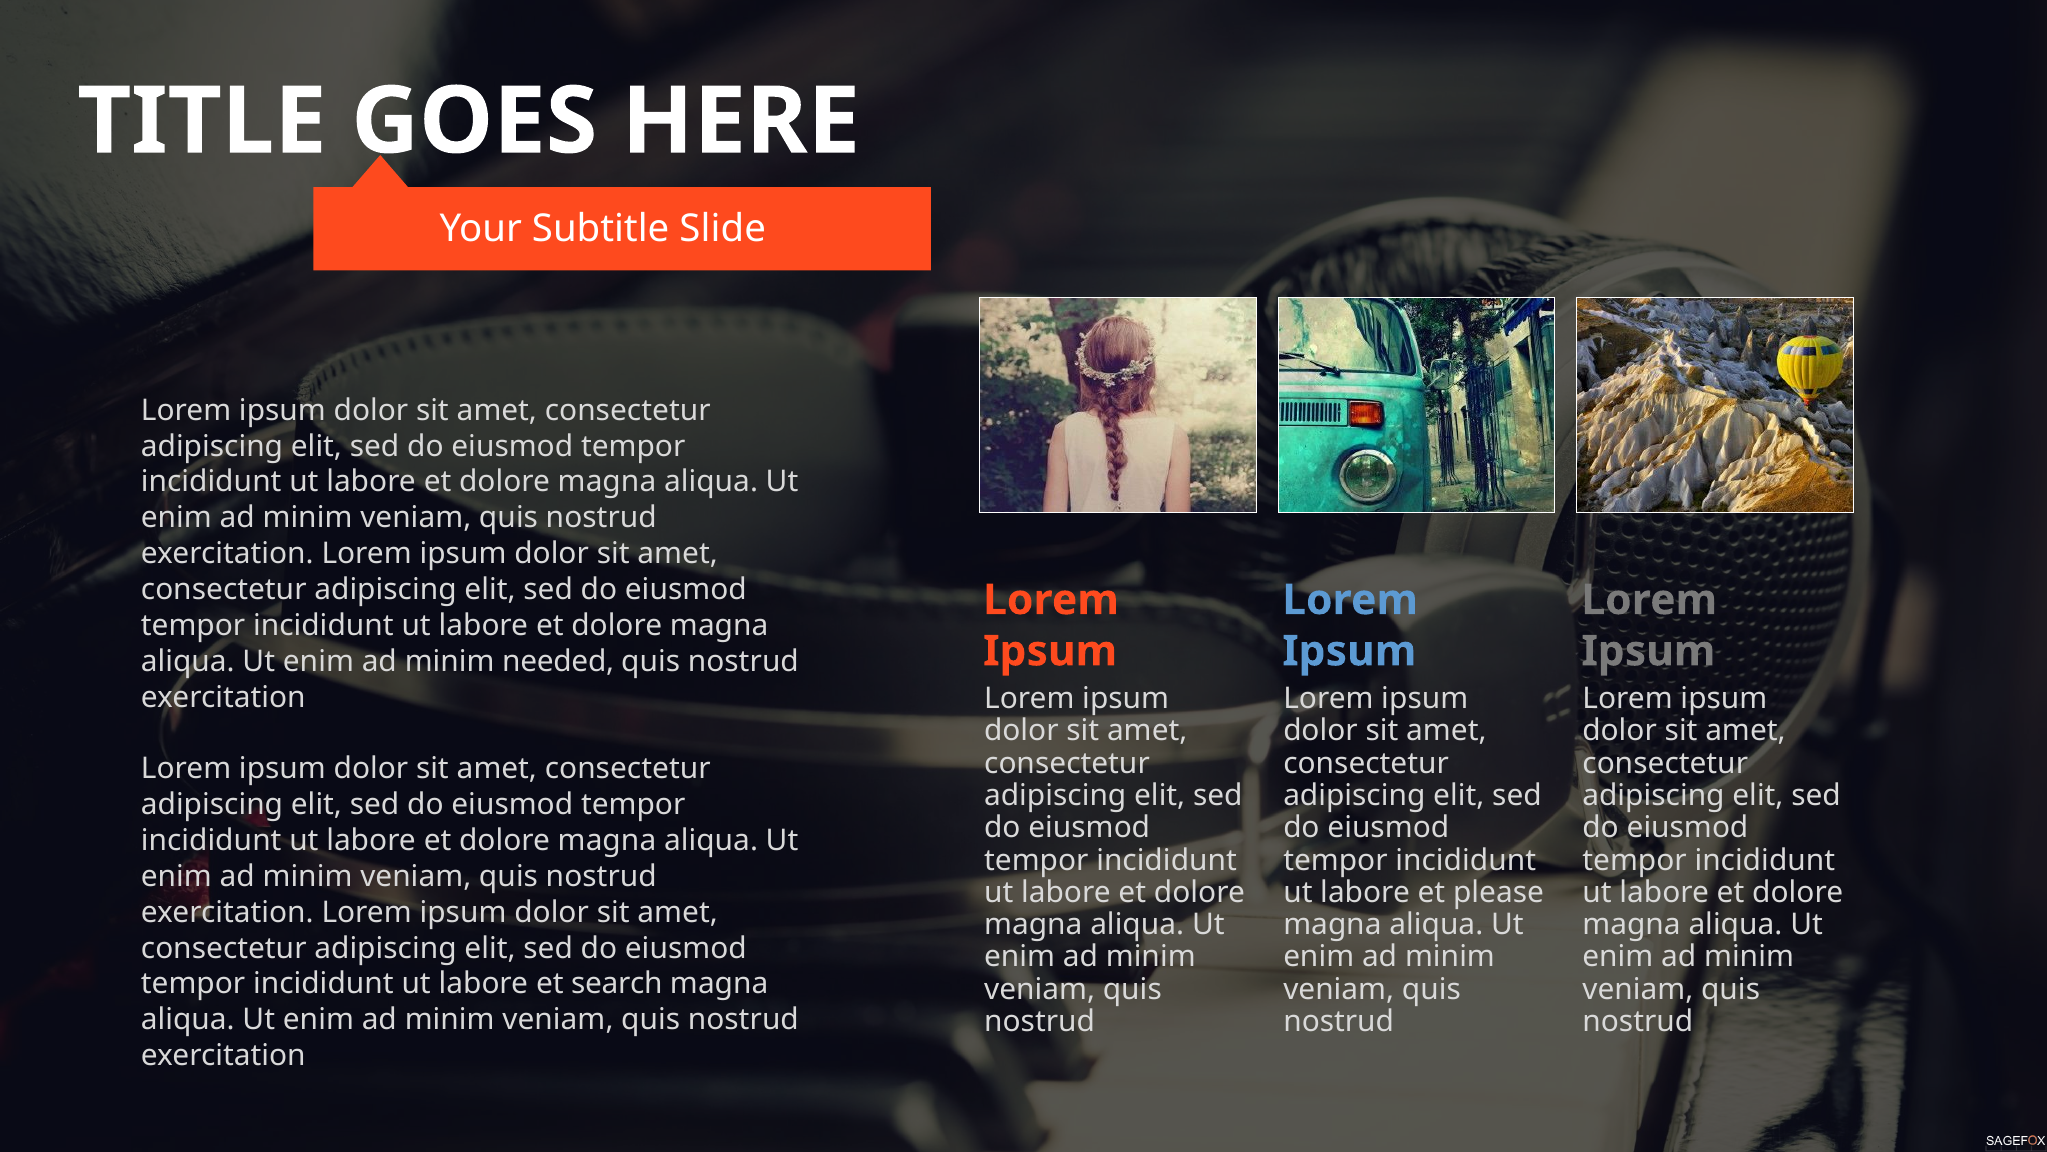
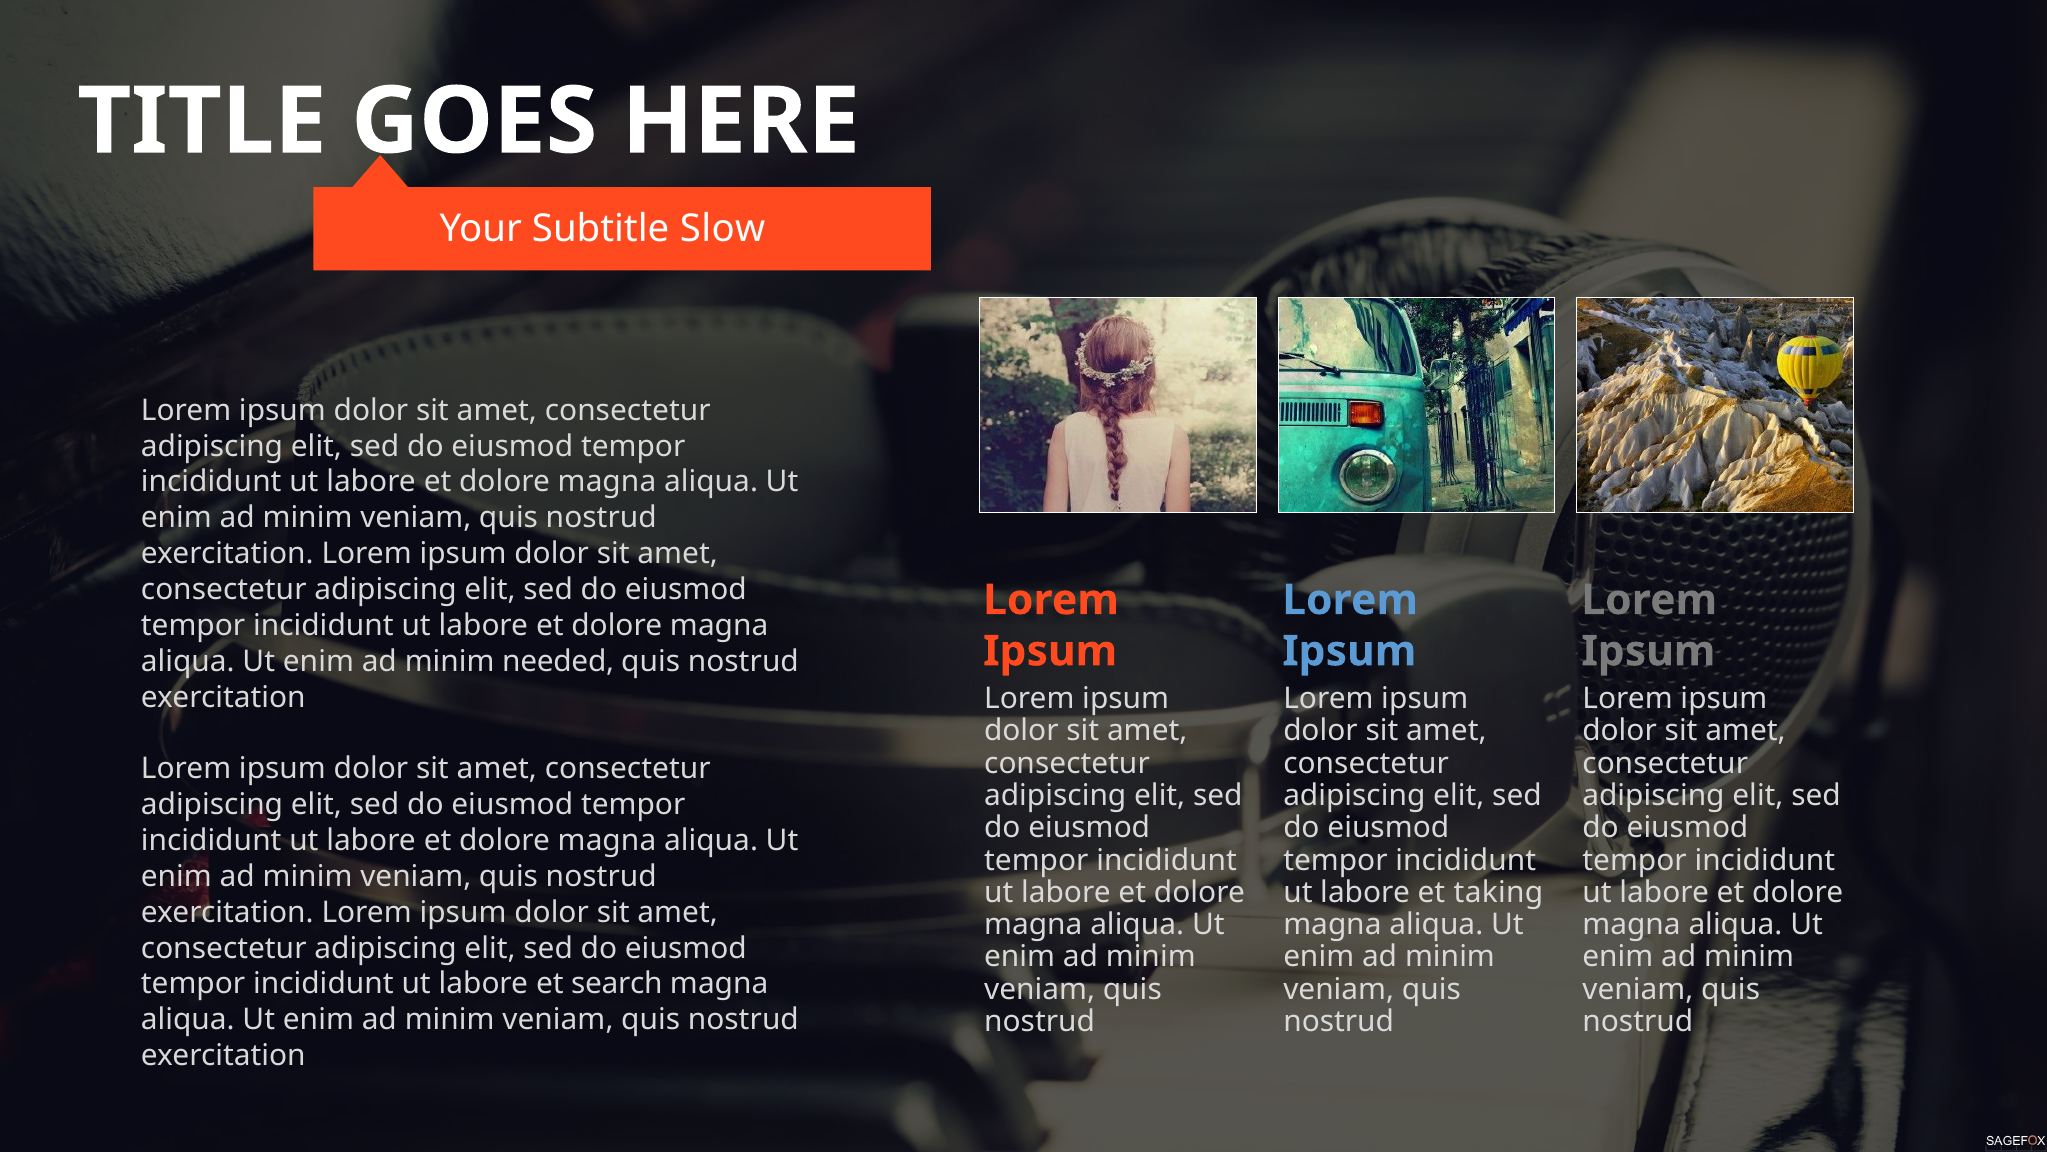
Slide: Slide -> Slow (723, 229)
please: please -> taking (1498, 892)
